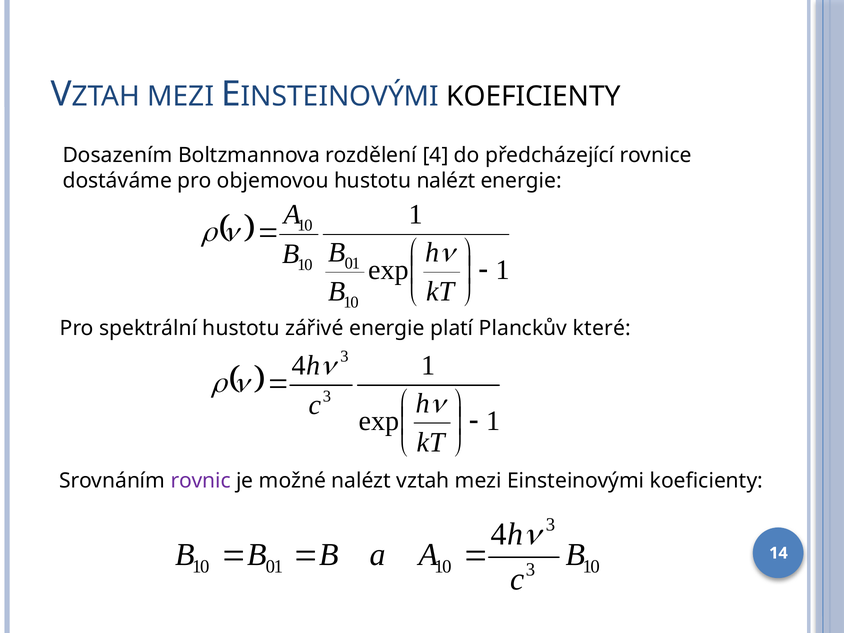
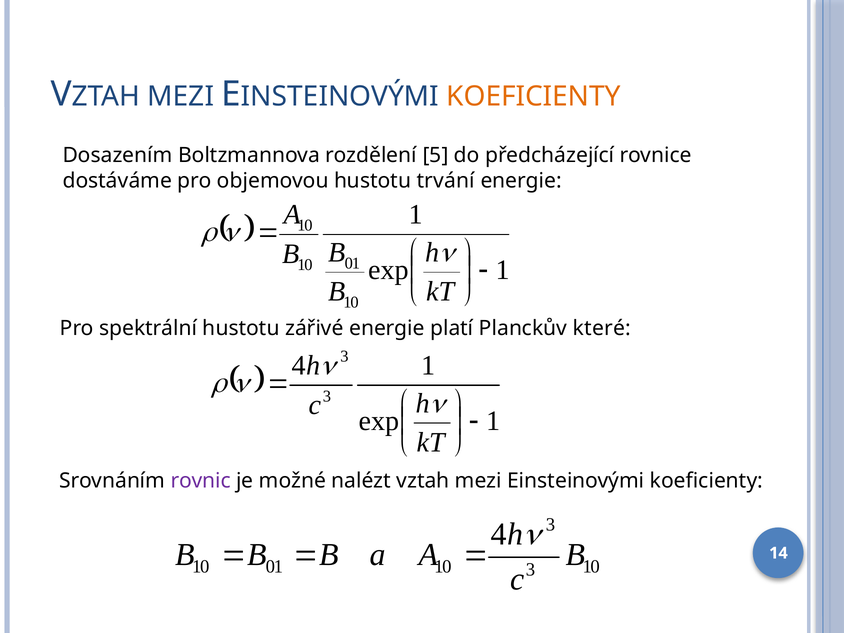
KOEFICIENTY colour: black -> orange (534, 97)
rozdělení 4: 4 -> 5 (436, 155)
hustotu nalézt: nalézt -> trvání (446, 181)
